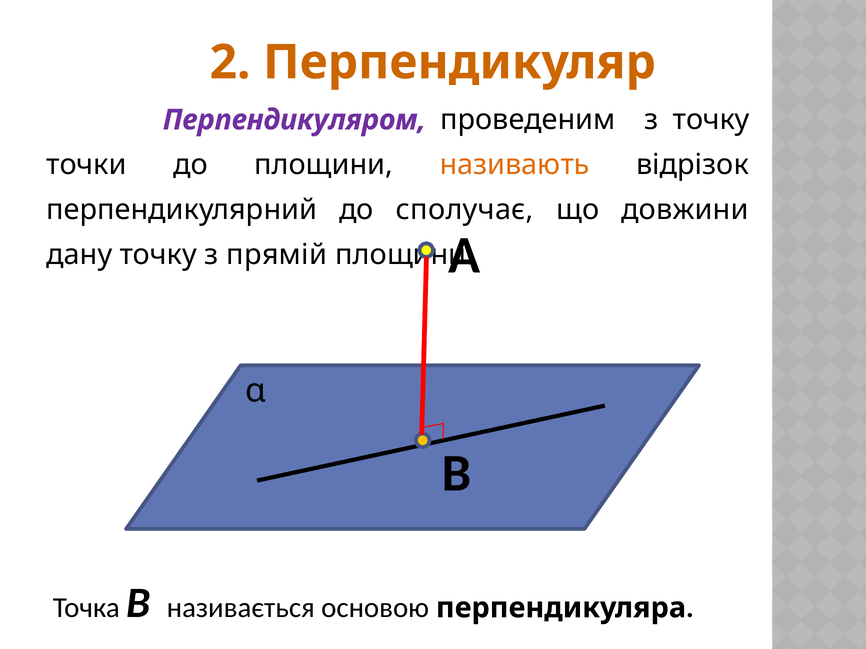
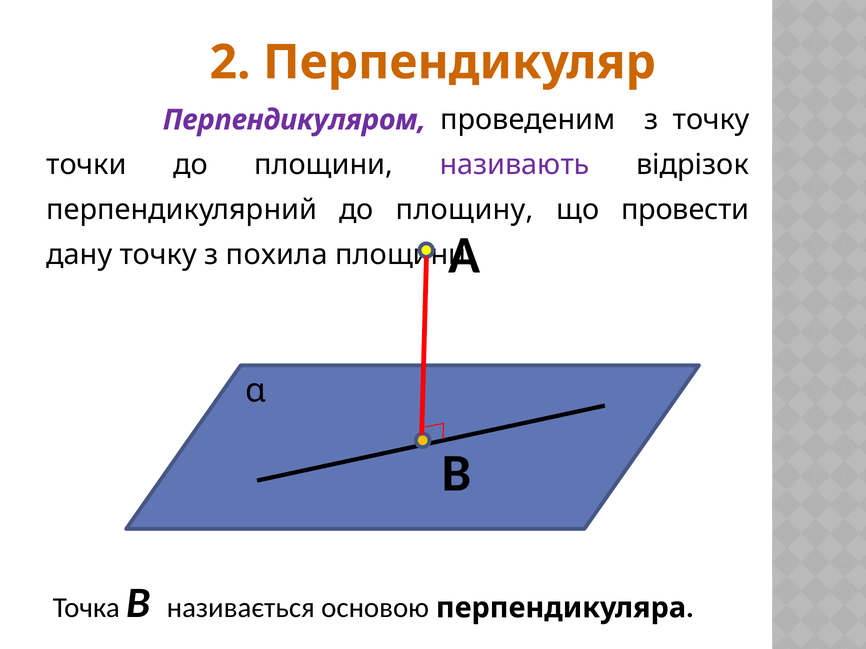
називають colour: orange -> purple (515, 165)
сполучає: сполучає -> площину (465, 210)
довжини: довжини -> провести (685, 210)
прямій: прямій -> похила (277, 255)
